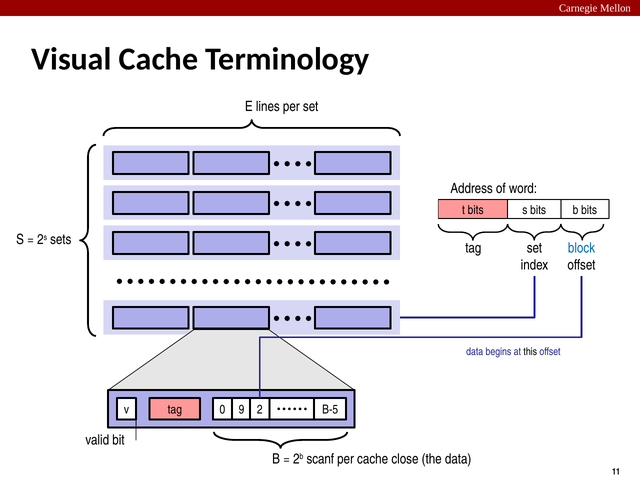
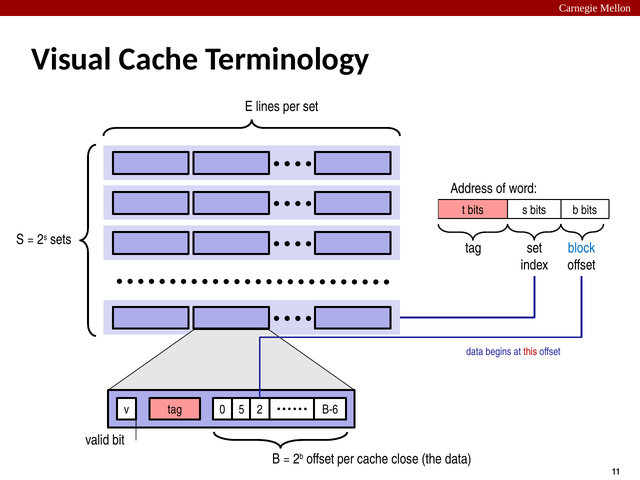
this colour: black -> red (530, 352)
9: 9 -> 5 (242, 410)
B-5: B-5 -> B-6 (330, 410)
2b scanf: scanf -> offset (320, 459)
